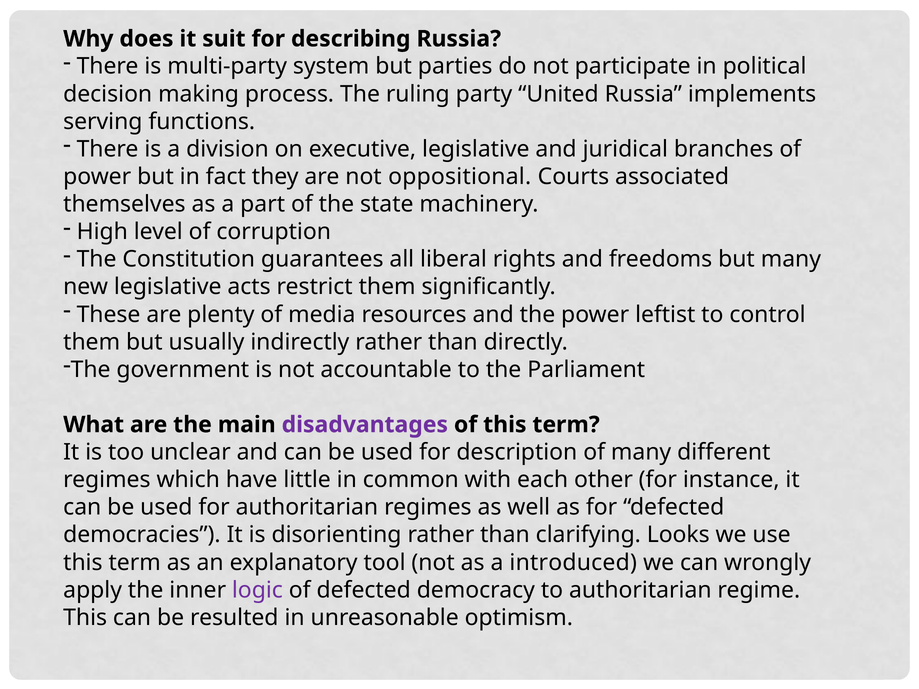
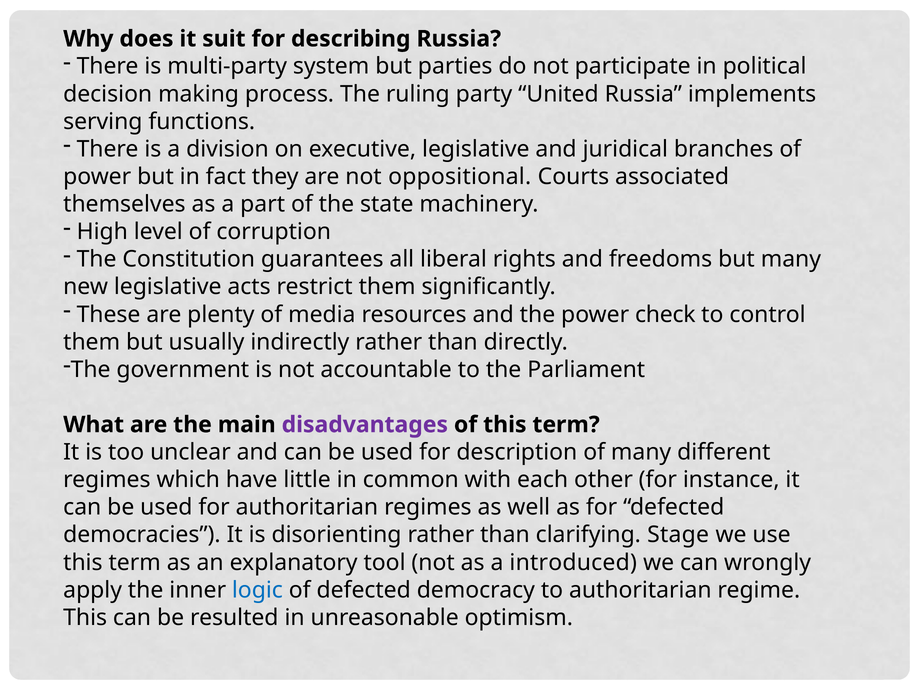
leftist: leftist -> check (665, 315)
Looks: Looks -> Stage (678, 535)
logic colour: purple -> blue (257, 590)
